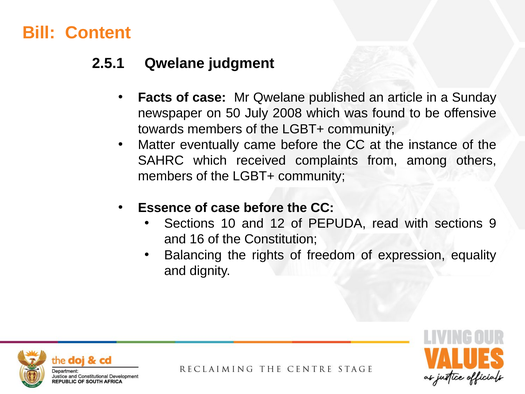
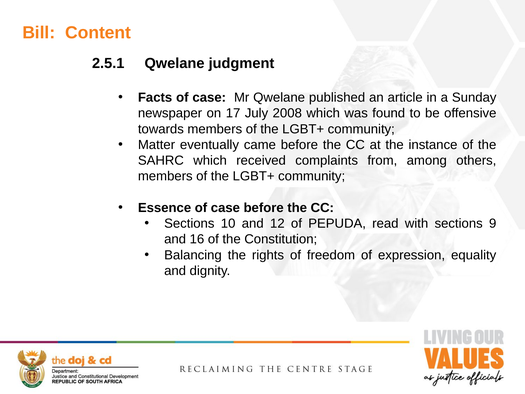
50: 50 -> 17 (233, 113)
